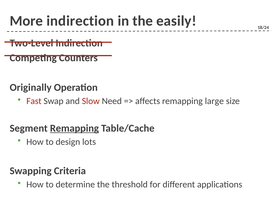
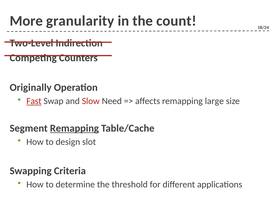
More indirection: indirection -> granularity (80, 21)
easily: easily -> count (176, 21)
Fast underline: none -> present (34, 101)
lots: lots -> slot (89, 142)
